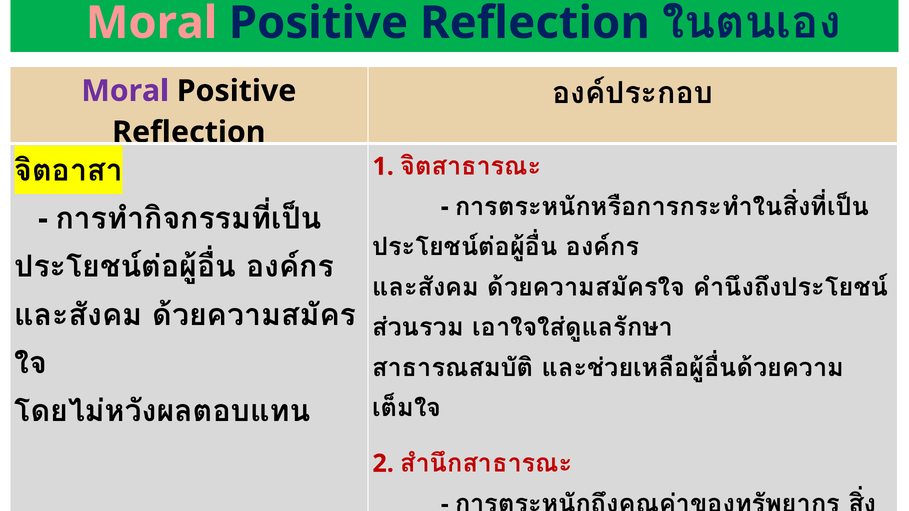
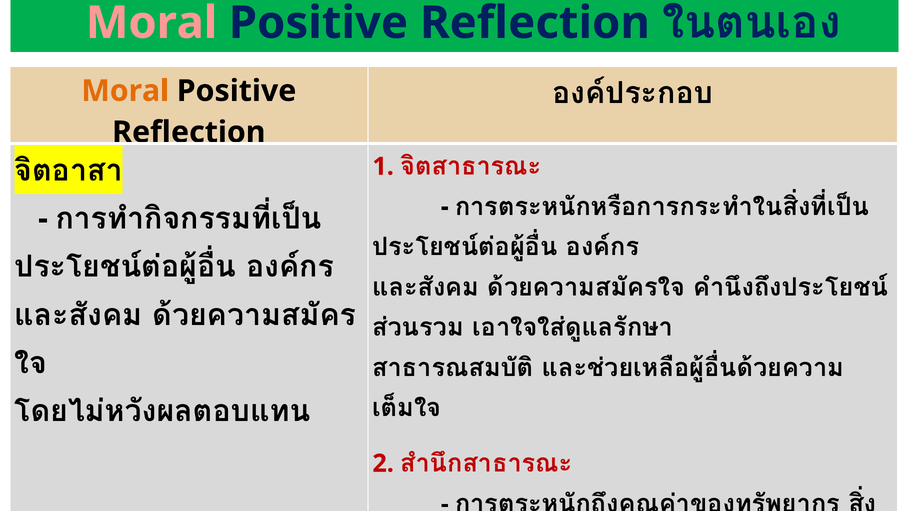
Moral colour: purple -> orange (125, 91)
